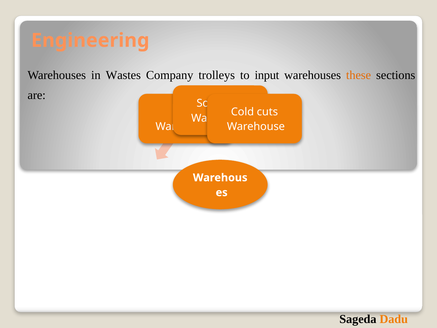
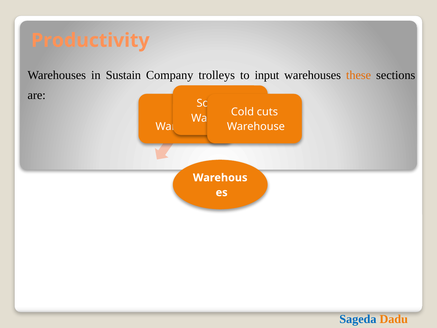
Engineering: Engineering -> Productivity (90, 40)
Wastes: Wastes -> Sustain (123, 75)
Sageda colour: black -> blue (358, 319)
